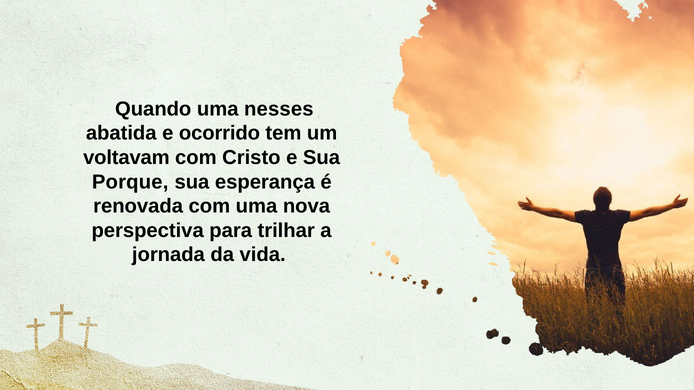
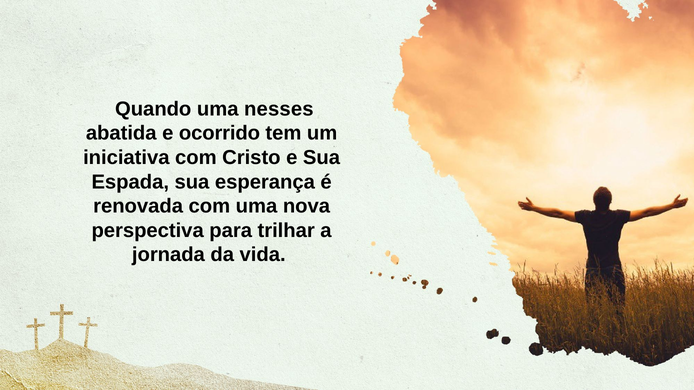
voltavam: voltavam -> iniciativa (126, 158)
Porque: Porque -> Espada (130, 182)
